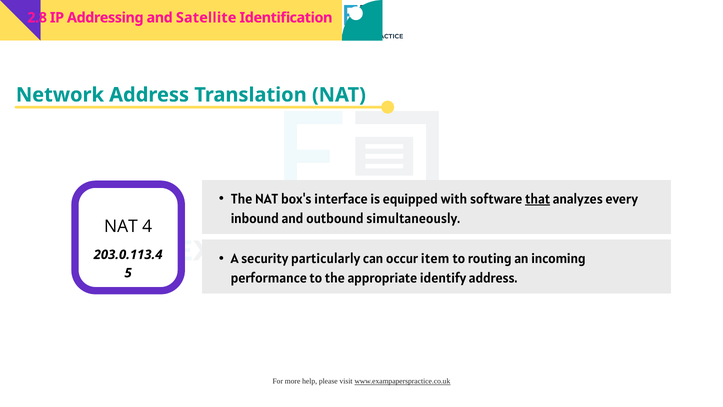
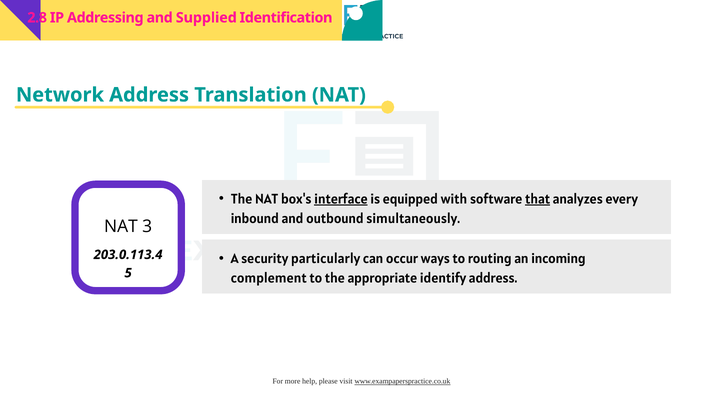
Satellite: Satellite -> Supplied (206, 18)
interface underline: none -> present (341, 199)
4: 4 -> 3 (147, 226)
item: item -> ways (435, 259)
performance: performance -> complement (269, 278)
